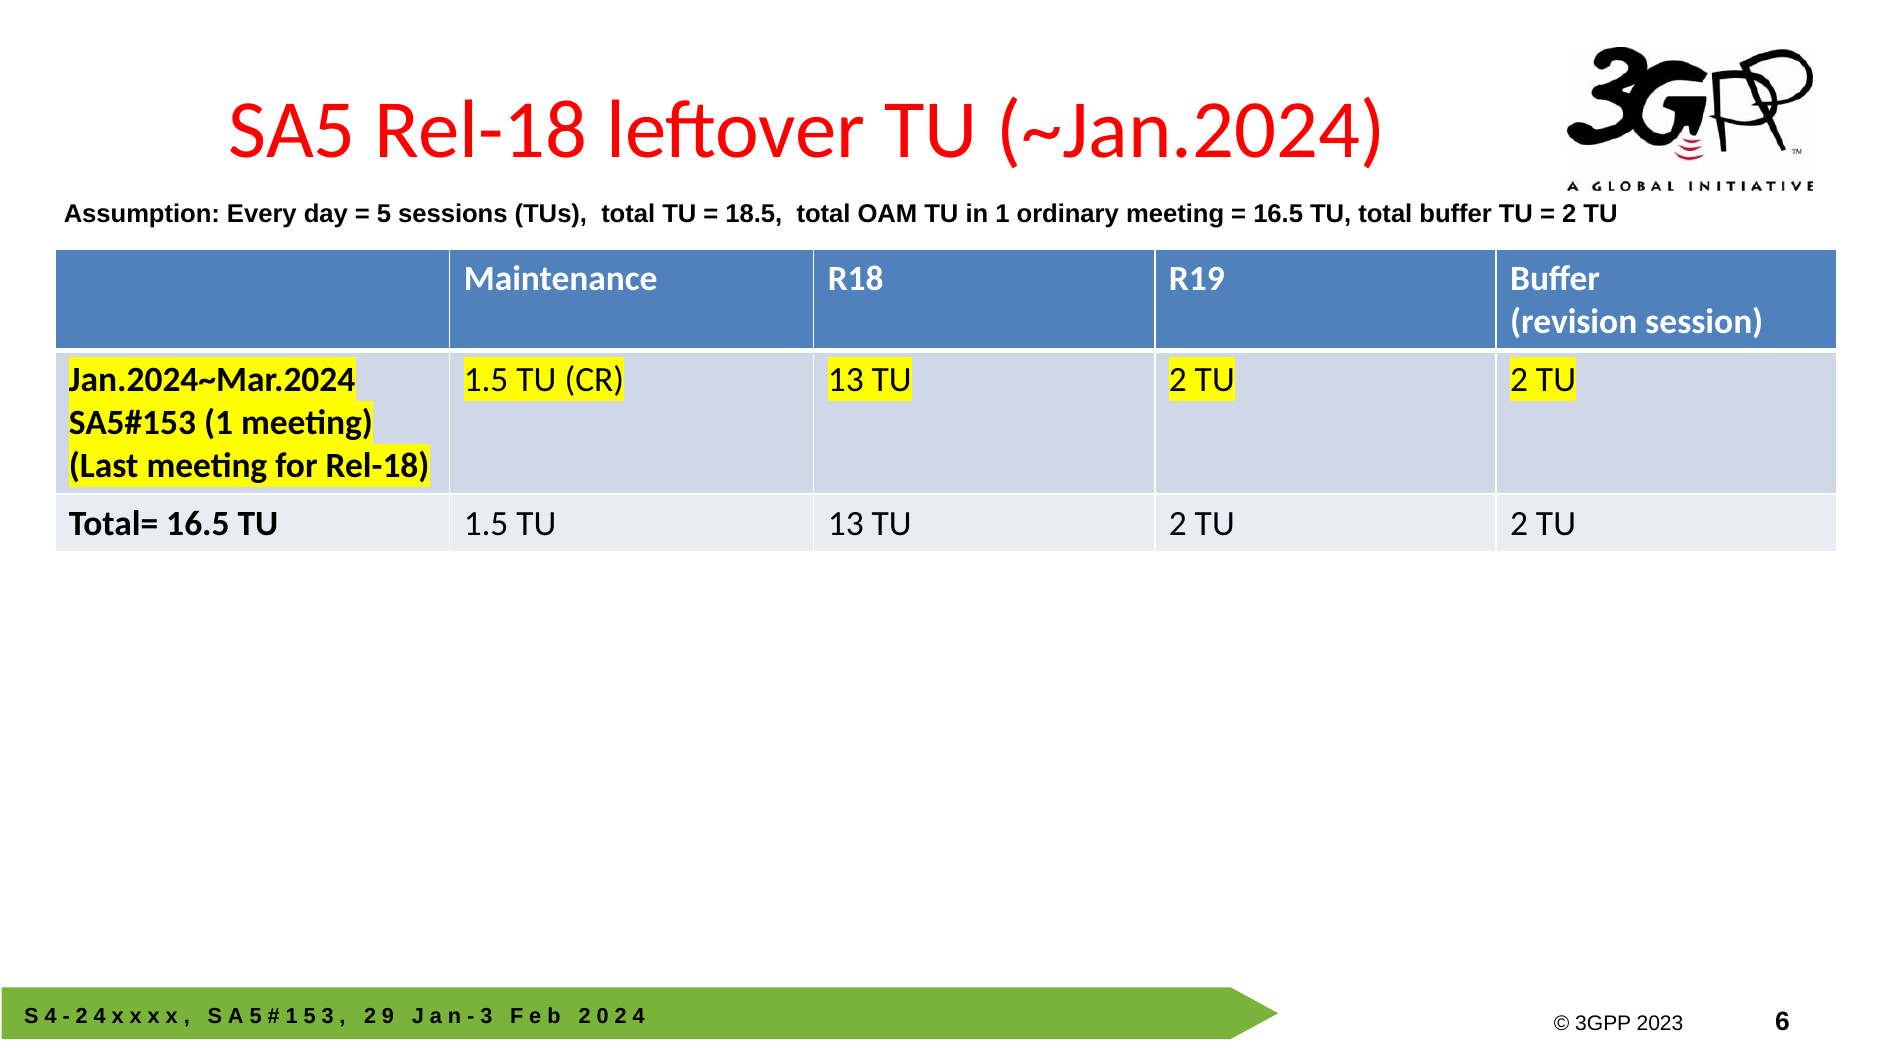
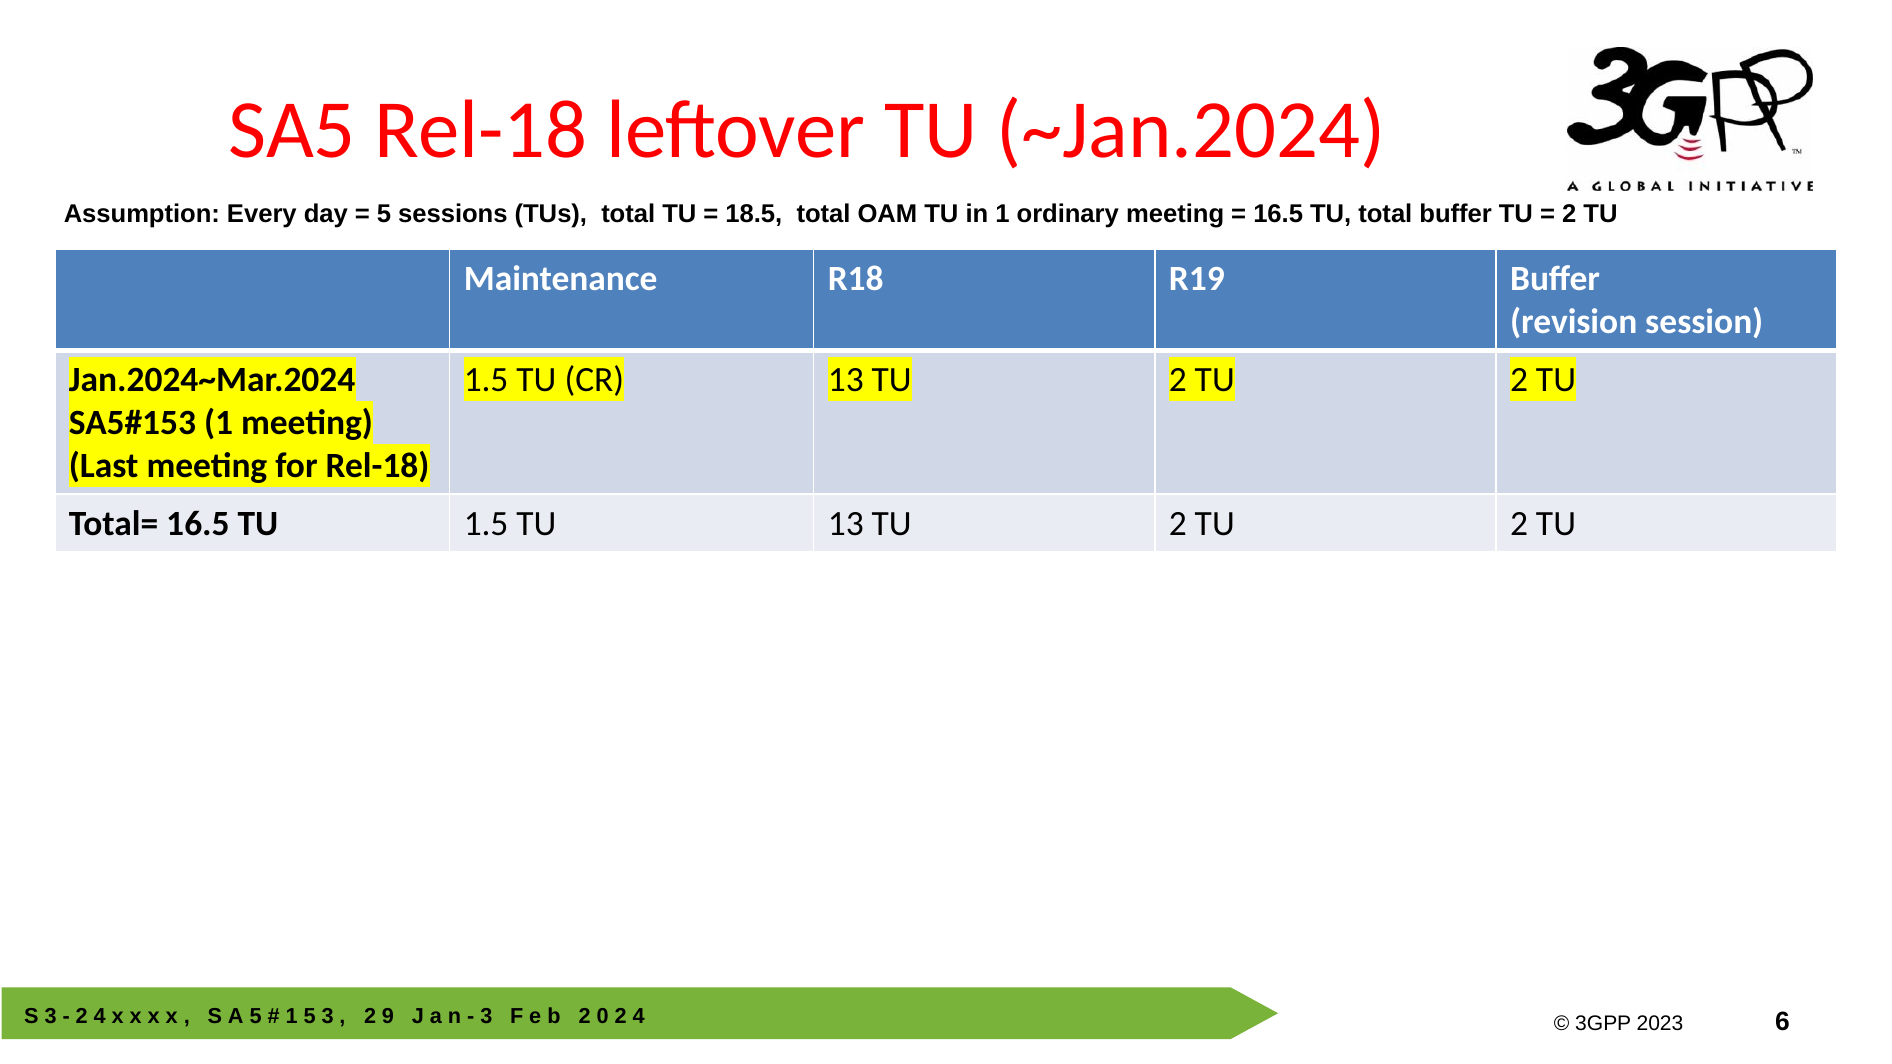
4: 4 -> 3 (51, 1016)
